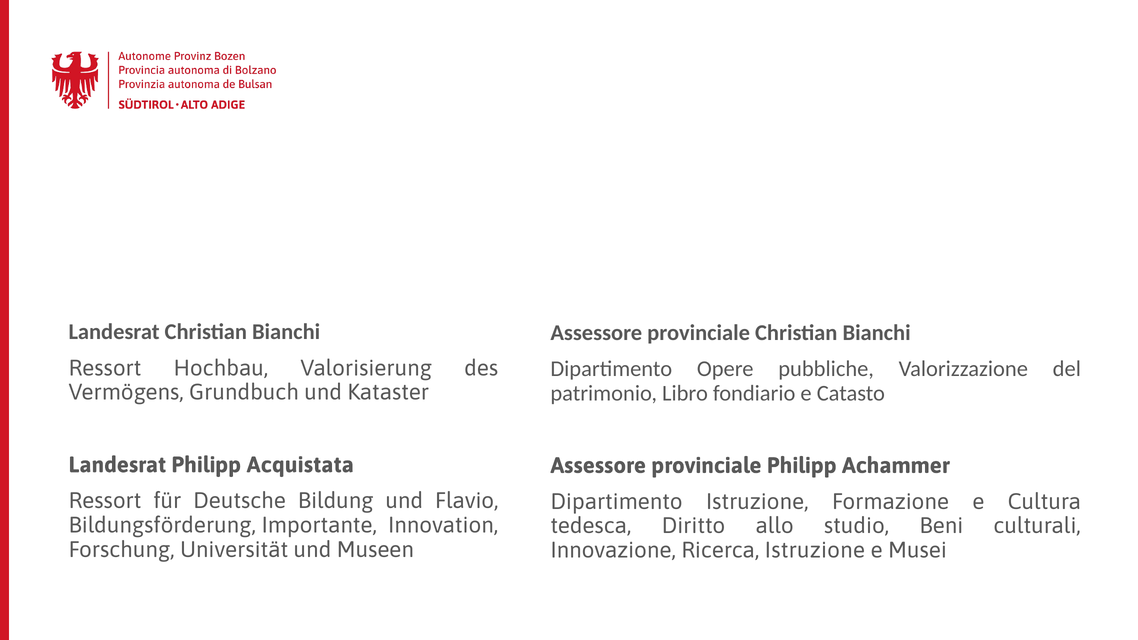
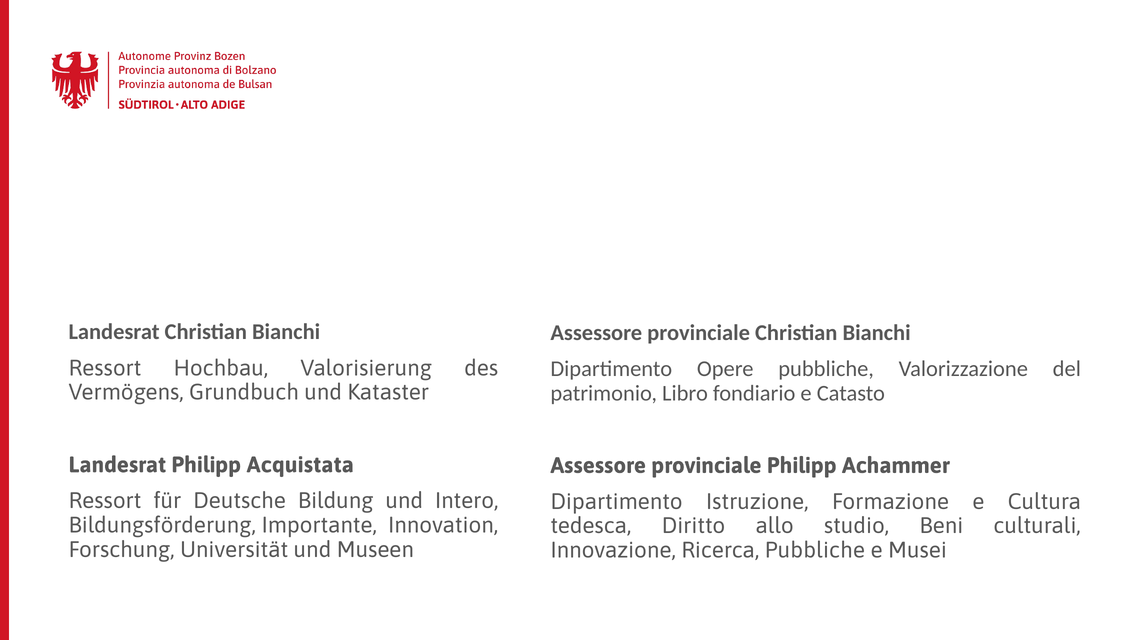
Flavio: Flavio -> Intero (467, 501)
Ricerca Istruzione: Istruzione -> Pubbliche (815, 550)
